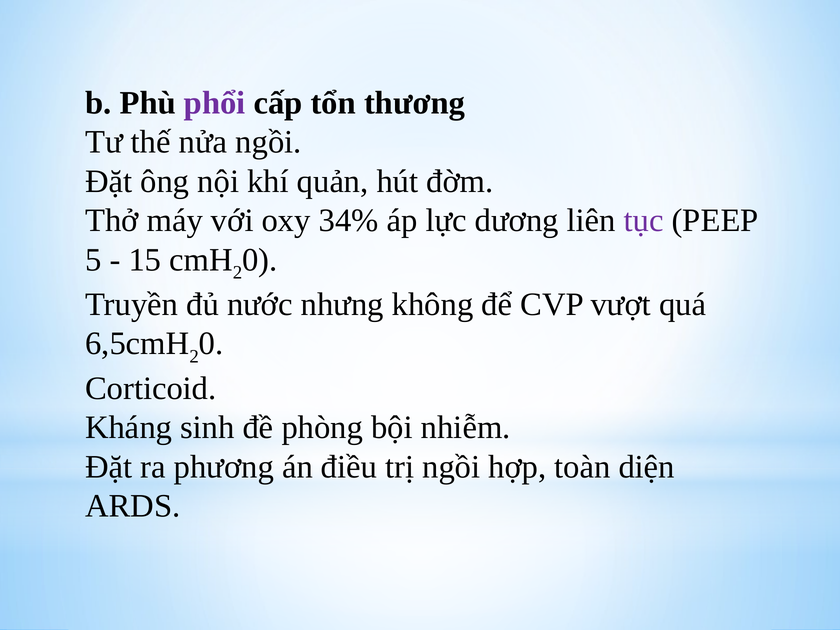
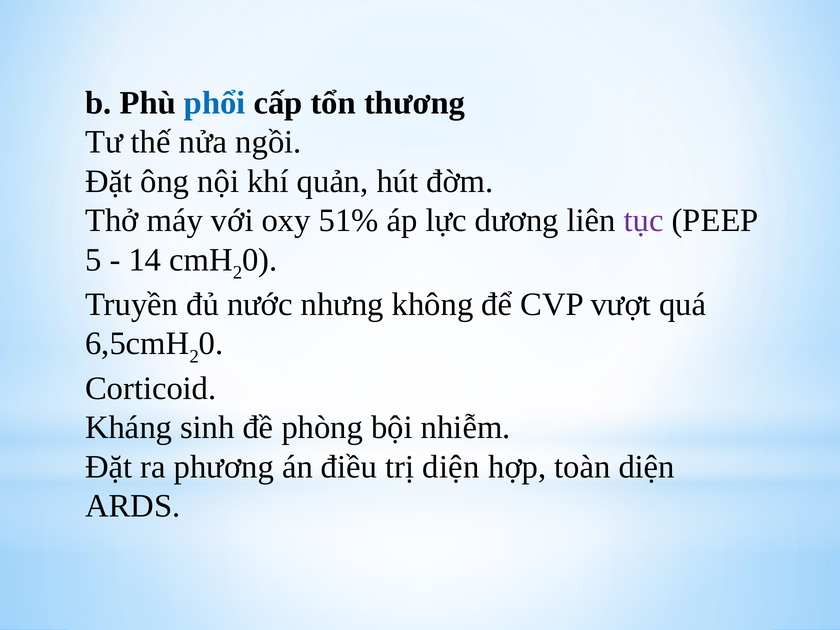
phổi colour: purple -> blue (215, 103)
34%: 34% -> 51% (349, 221)
15: 15 -> 14 (145, 260)
trị ngồi: ngồi -> diện (451, 467)
